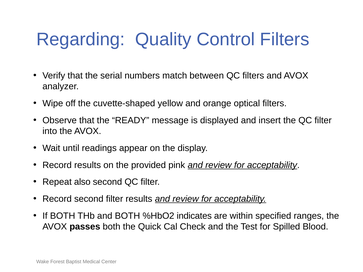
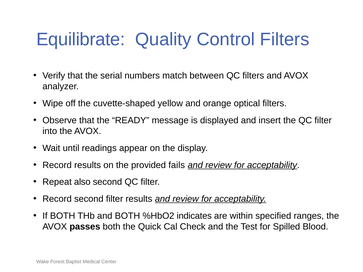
Regarding: Regarding -> Equilibrate (81, 39)
pink: pink -> fails (177, 165)
